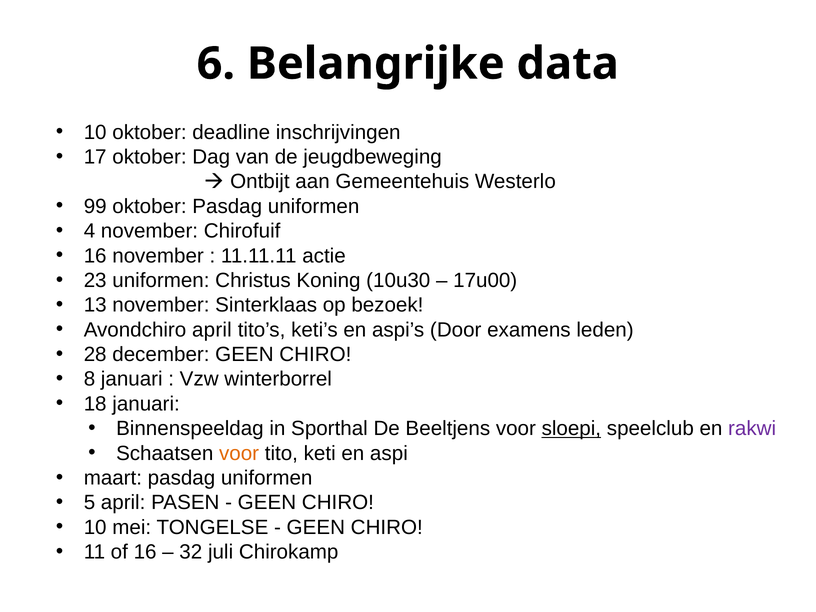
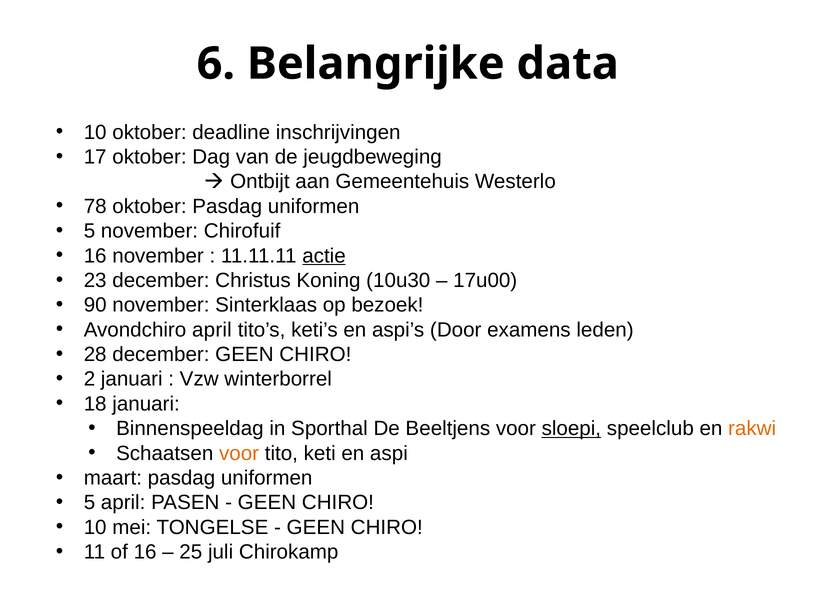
99: 99 -> 78 (95, 206)
4: 4 -> 5 (89, 231)
actie underline: none -> present (324, 256)
23 uniformen: uniformen -> december (161, 280)
13: 13 -> 90 (95, 305)
8: 8 -> 2 (89, 379)
rakwi colour: purple -> orange (752, 428)
32: 32 -> 25 (191, 552)
